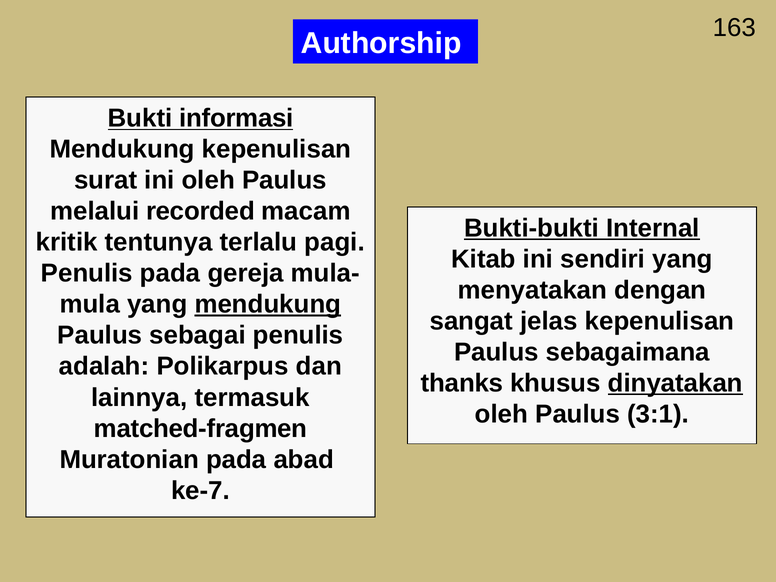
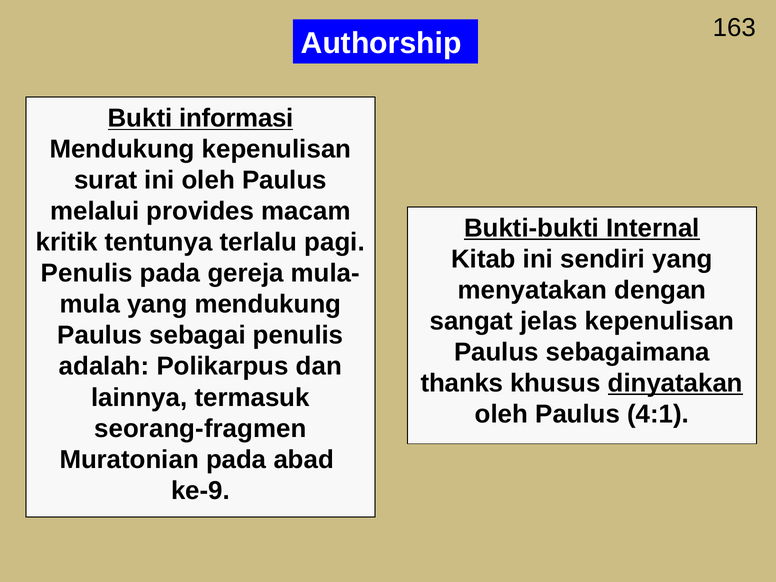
recorded: recorded -> provides (200, 211)
mendukung underline: present -> none (268, 304)
3:1: 3:1 -> 4:1 (658, 414)
matched-fragmen: matched-fragmen -> seorang-fragmen (200, 429)
ke-7: ke-7 -> ke-9 (200, 491)
